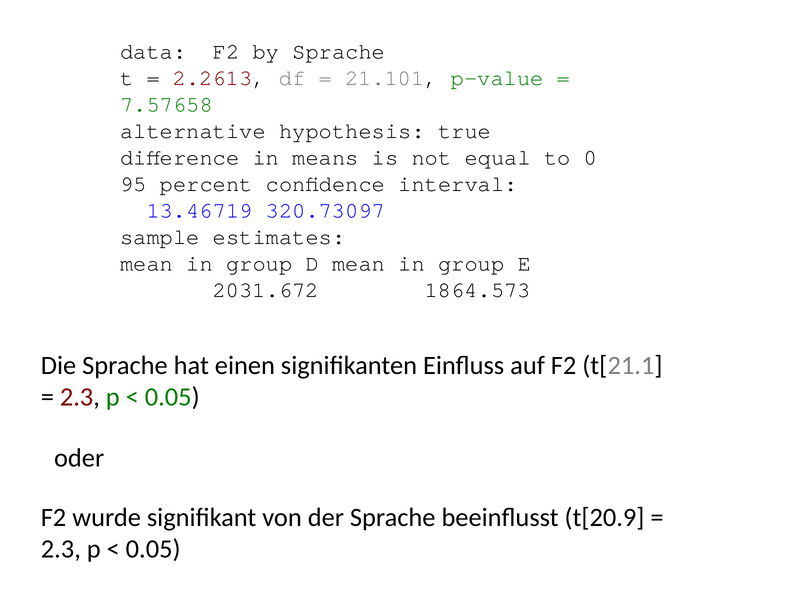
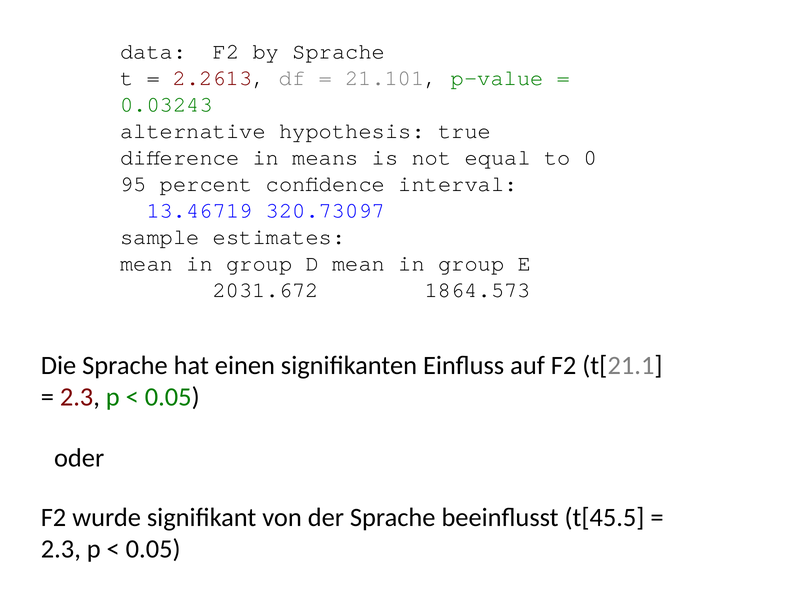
7.57658: 7.57658 -> 0.03243 (166, 105)
t[20.9: t[20.9 -> t[45.5 (604, 517)
